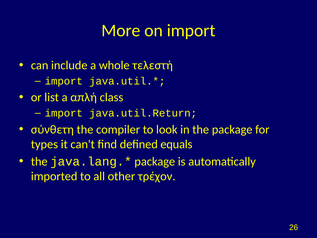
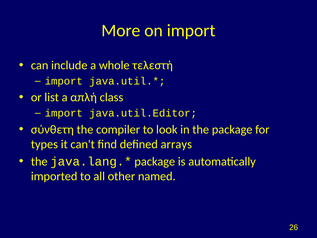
java.util.Return: java.util.Return -> java.util.Editor (143, 113)
equals: equals -> arrays (176, 144)
τρέχον: τρέχον -> named (157, 176)
